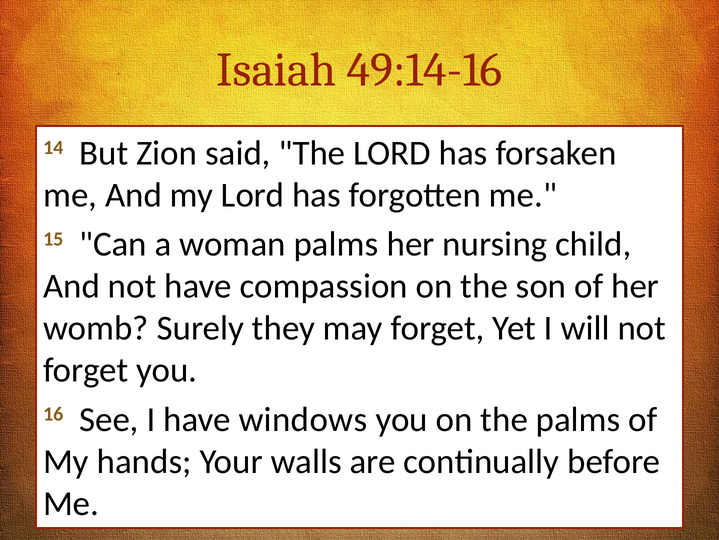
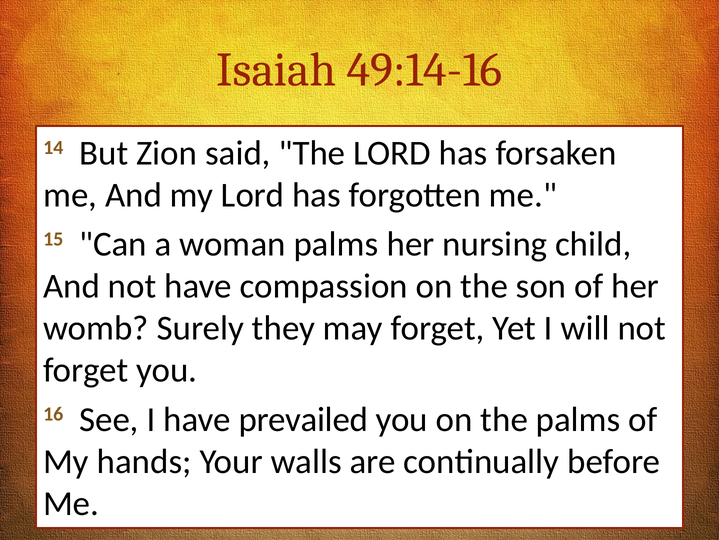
windows: windows -> prevailed (303, 419)
